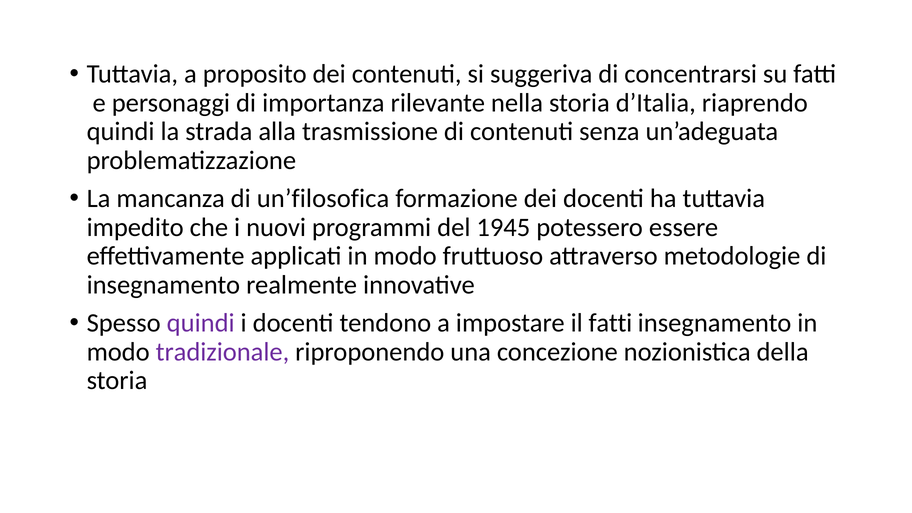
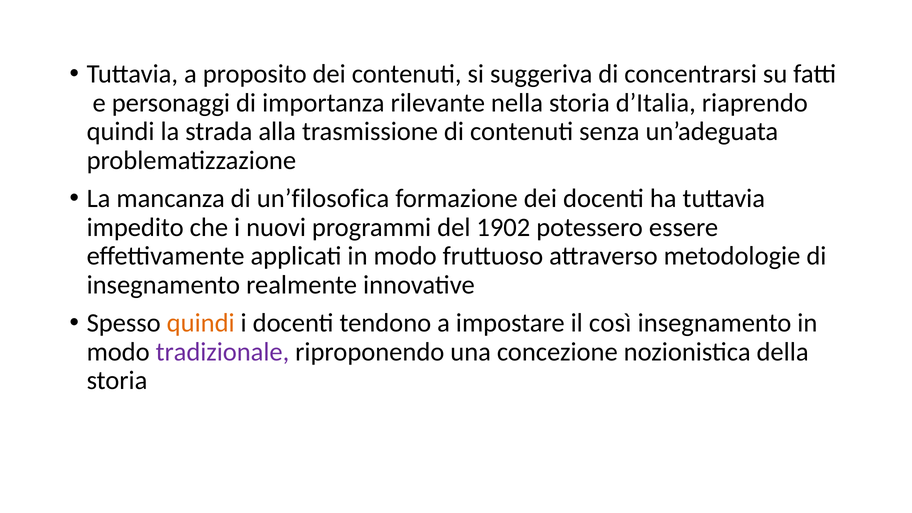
1945: 1945 -> 1902 (503, 227)
quindi colour: purple -> orange (201, 323)
il fatti: fatti -> così (610, 323)
